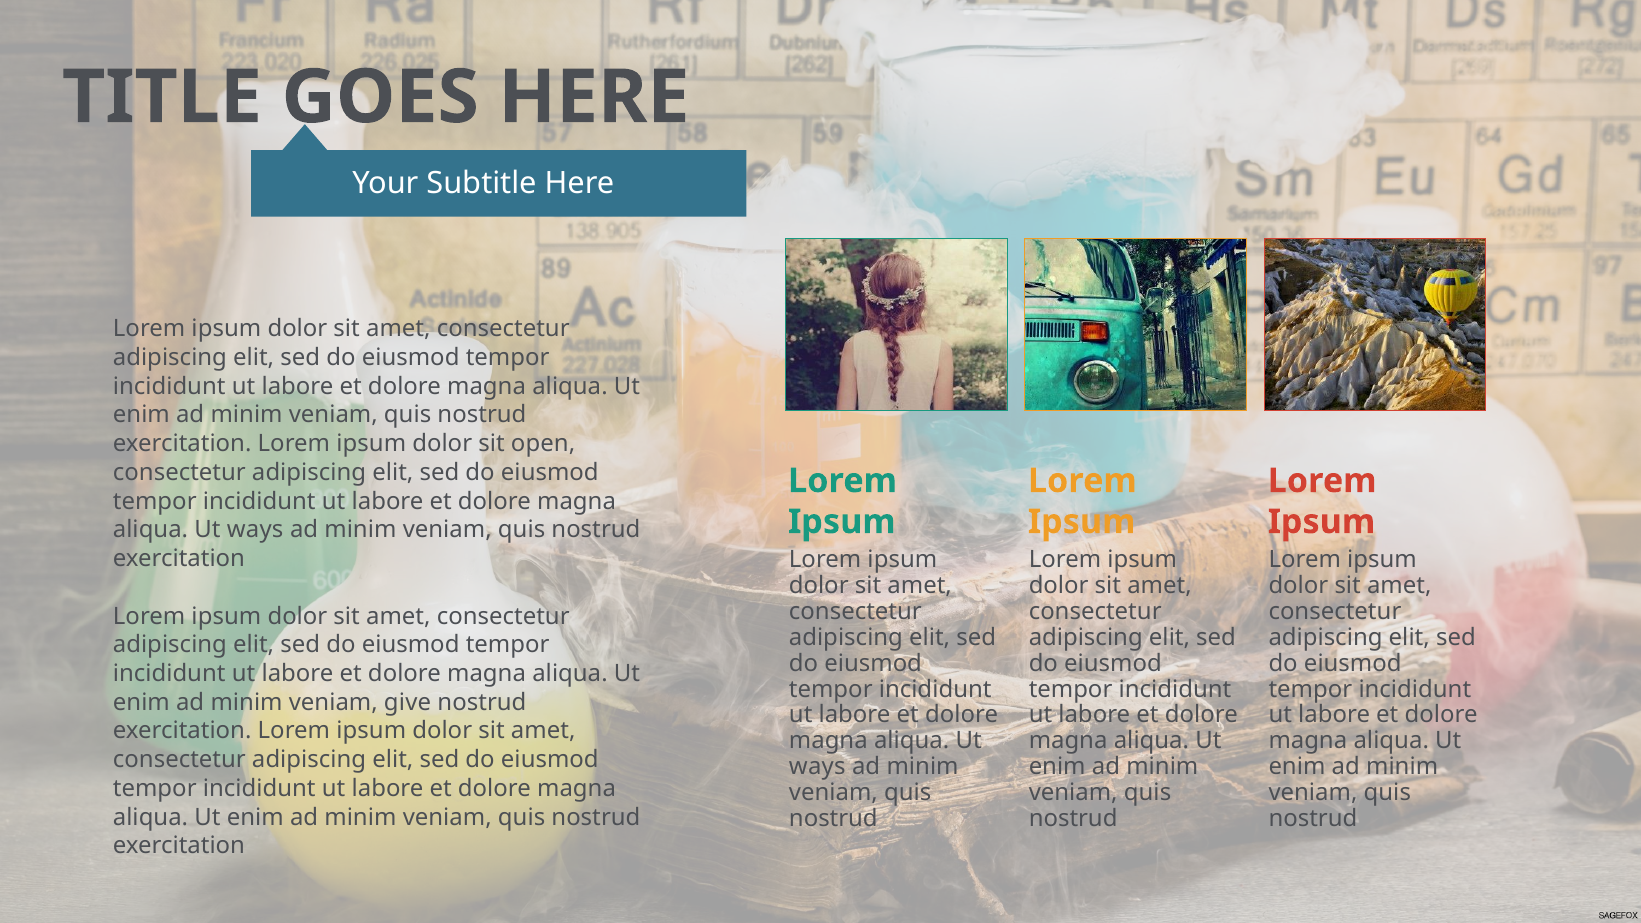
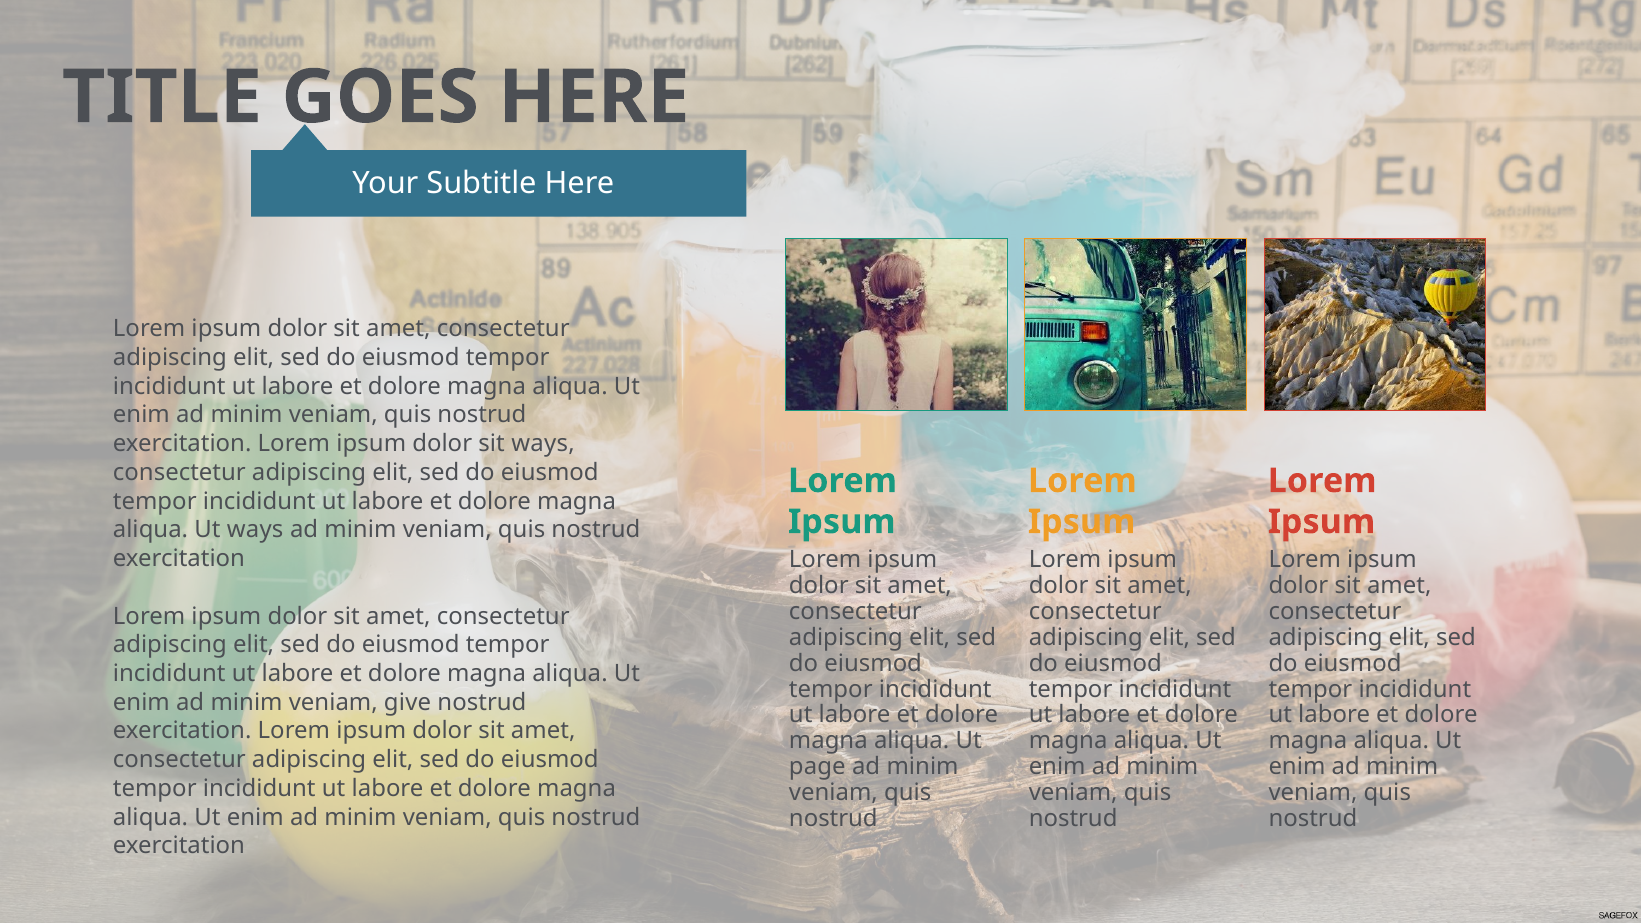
sit open: open -> ways (543, 444)
ways: ways -> page (817, 767)
